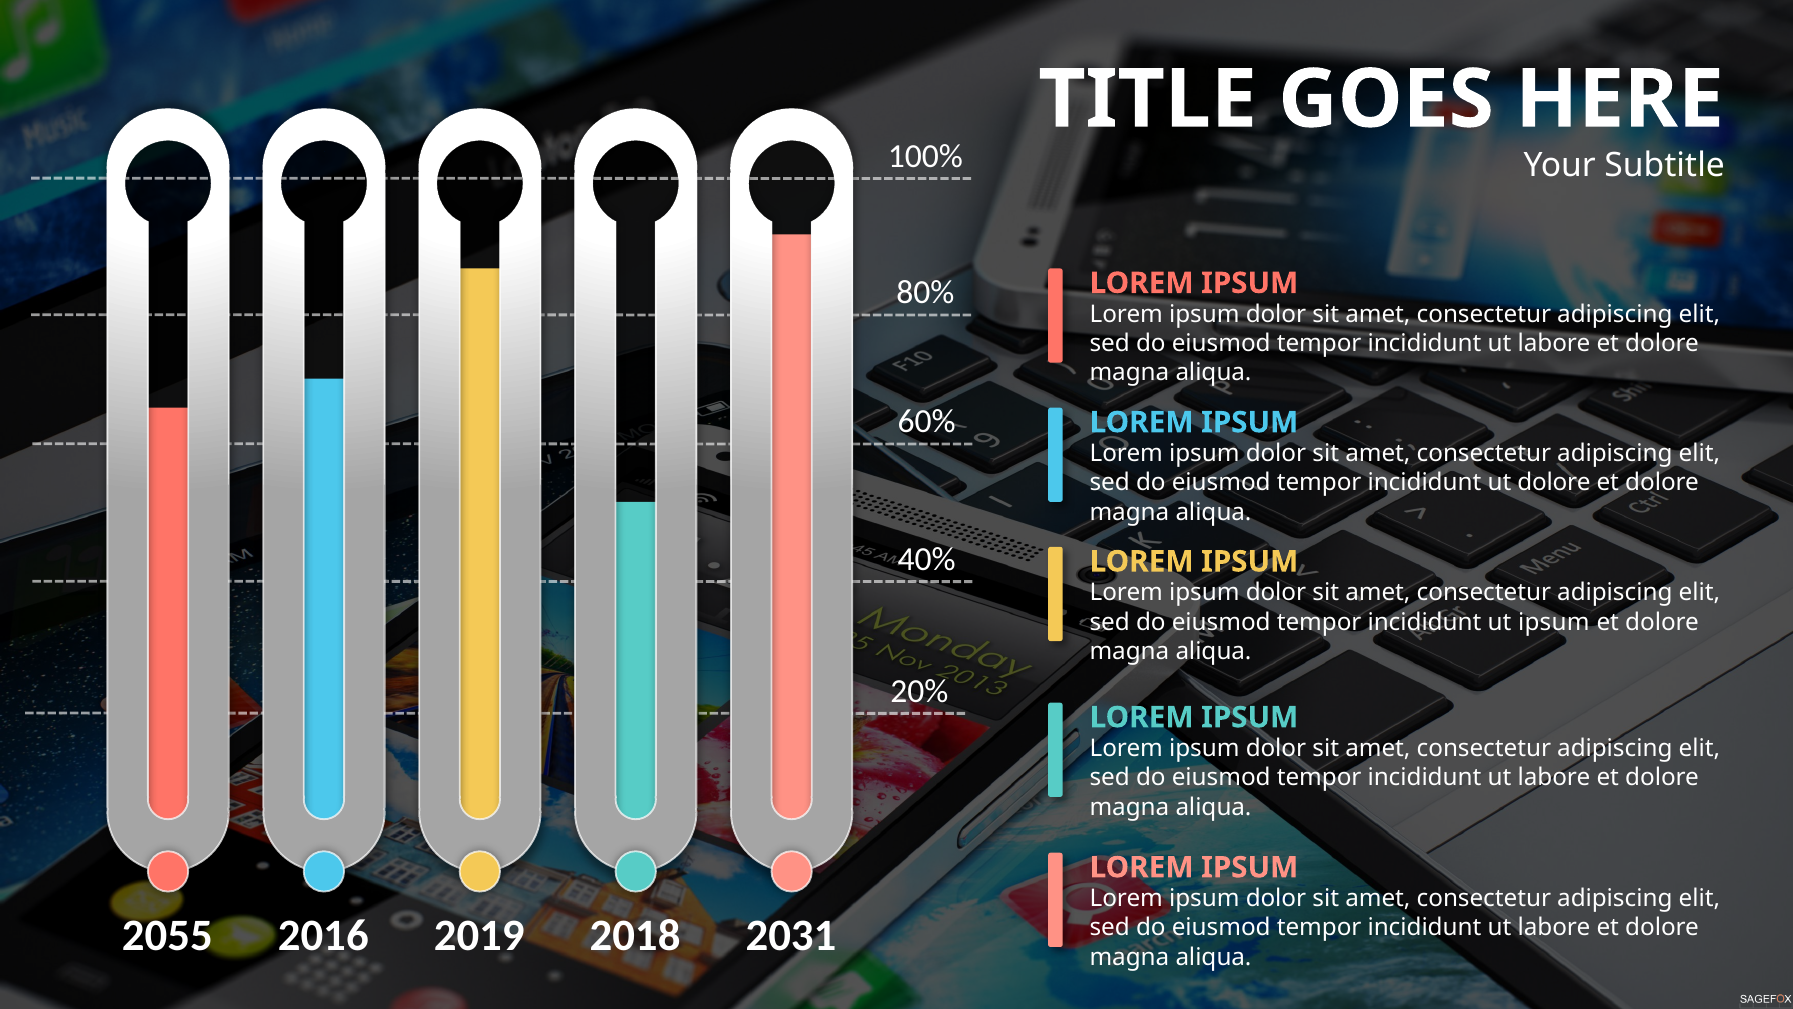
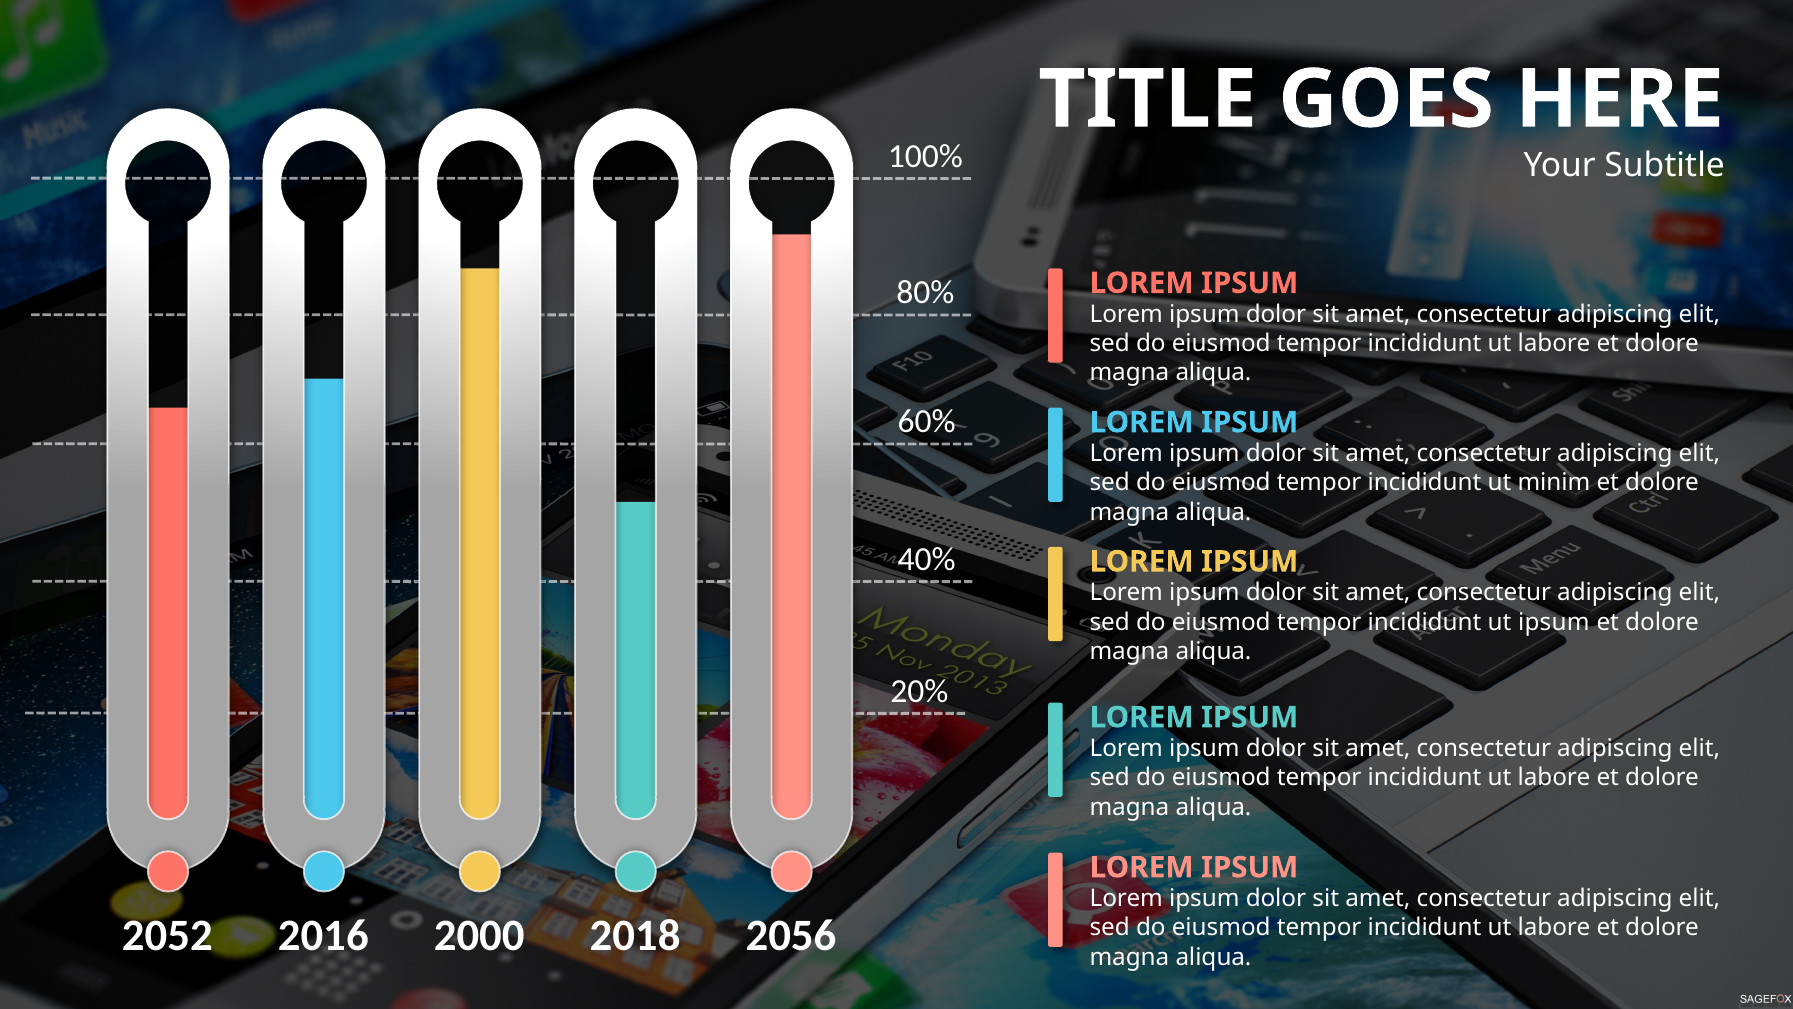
ut dolore: dolore -> minim (1554, 483)
2055: 2055 -> 2052 (167, 935)
2019: 2019 -> 2000 (479, 935)
2031: 2031 -> 2056 (791, 935)
